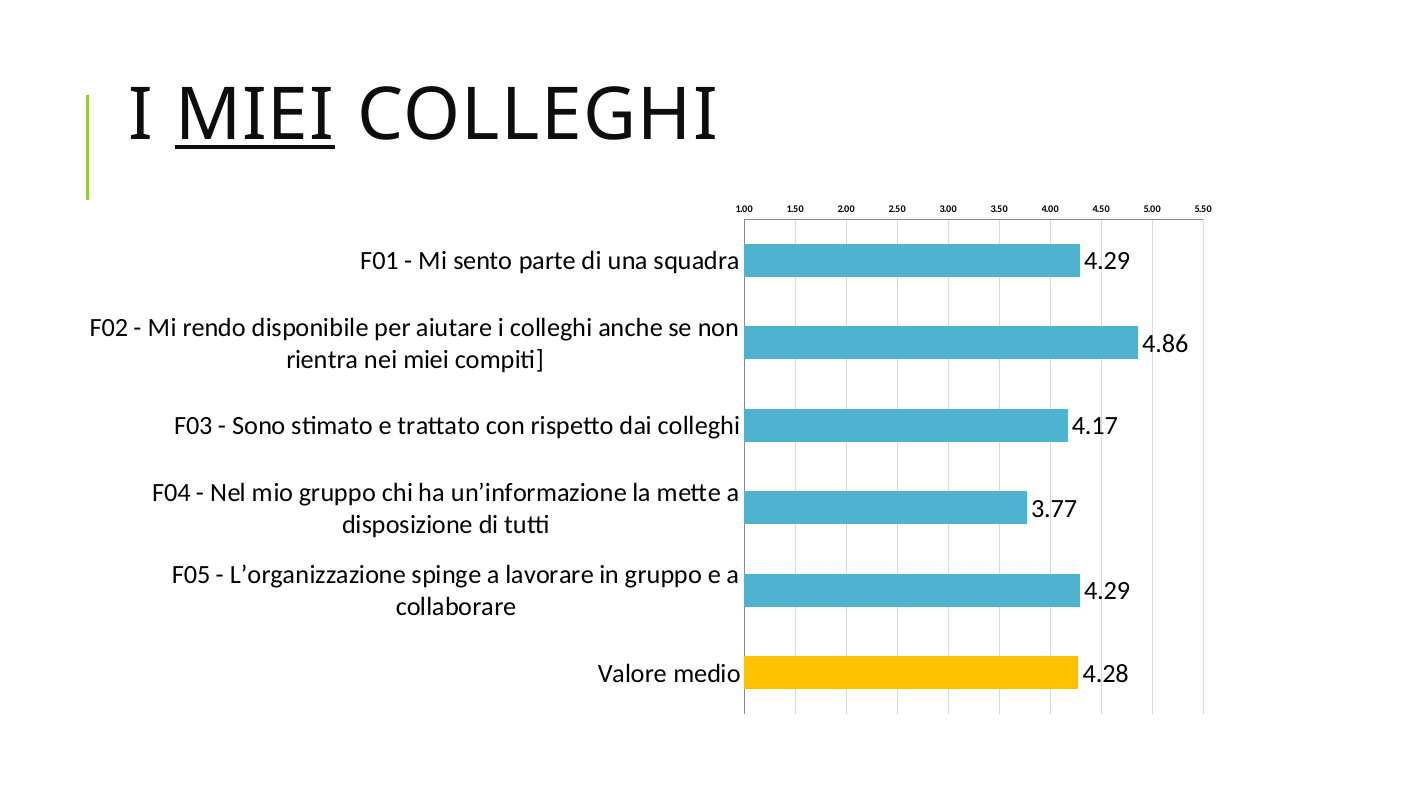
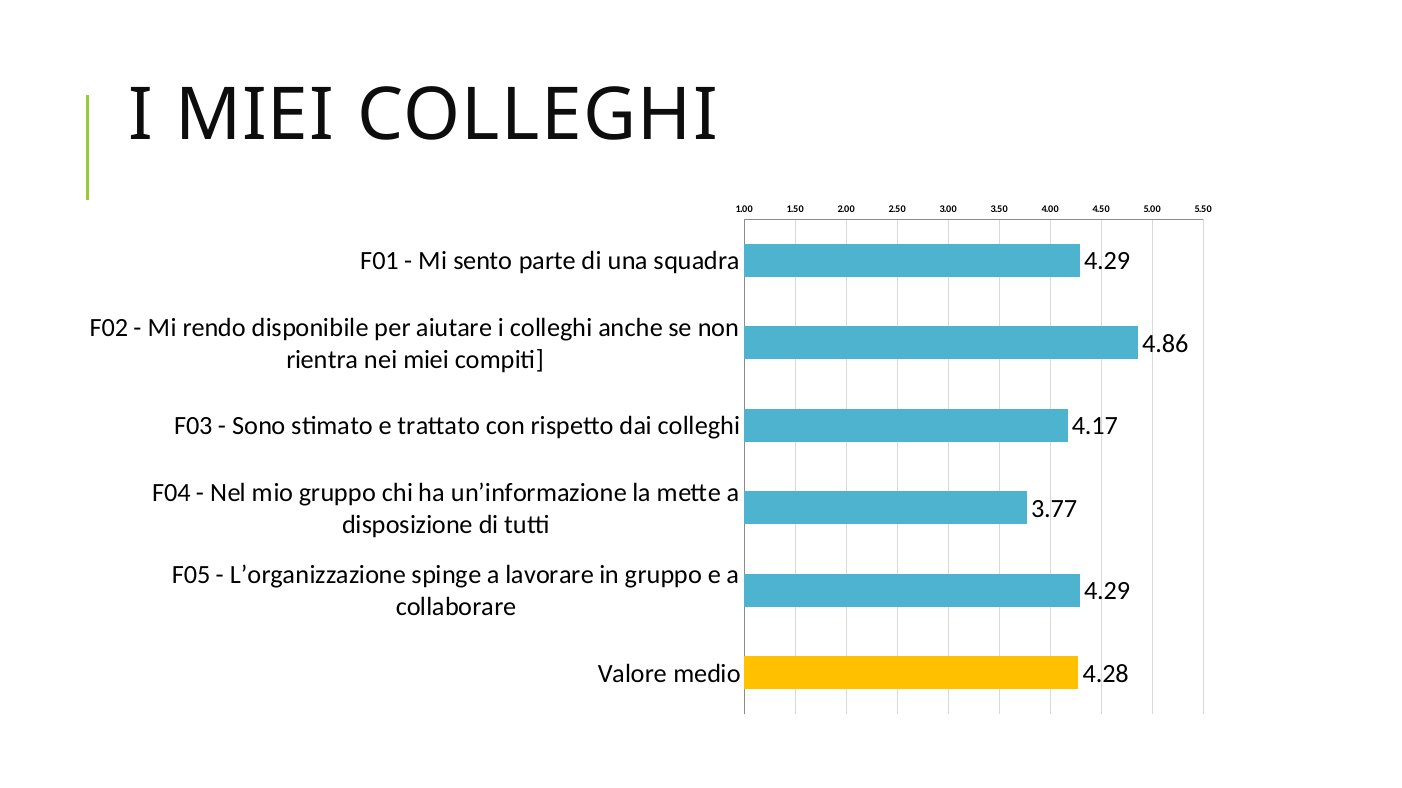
MIEI underline: present -> none (255, 115)
